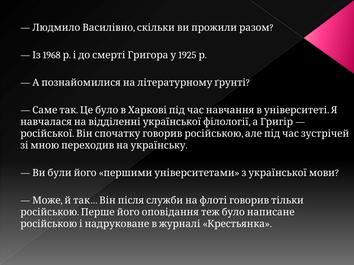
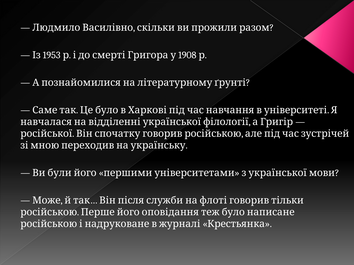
1968: 1968 -> 1953 (52, 55)
1925: 1925 -> 1908 (187, 55)
